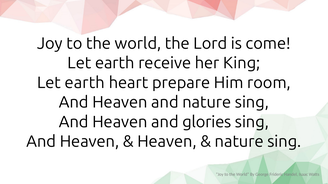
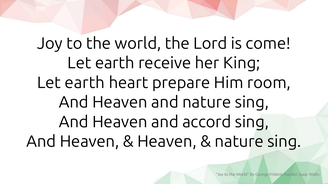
glories: glories -> accord (207, 122)
